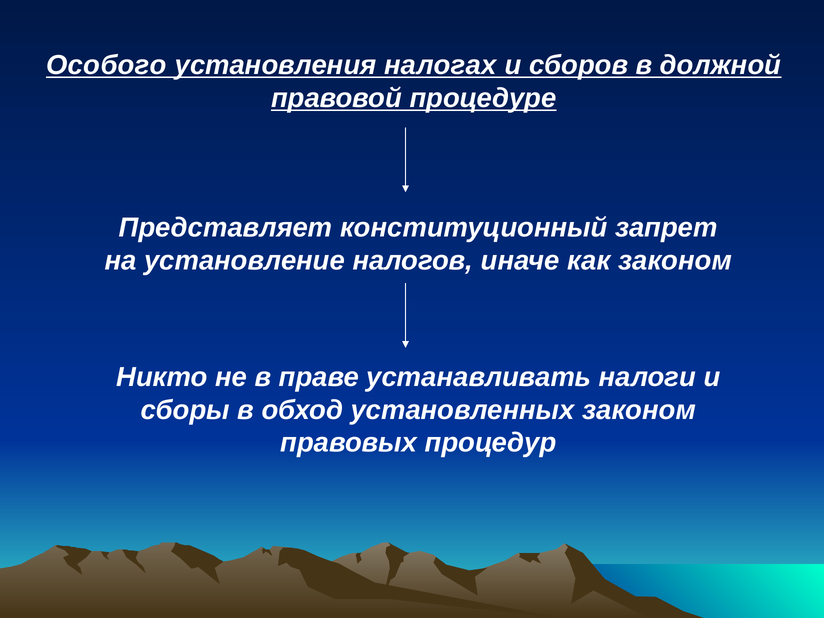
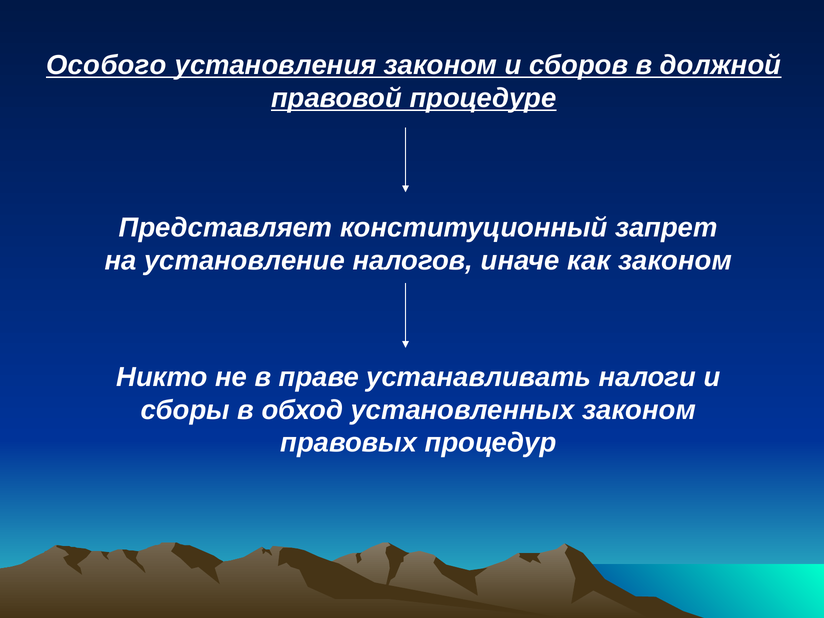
установления налогах: налогах -> законом (441, 65)
